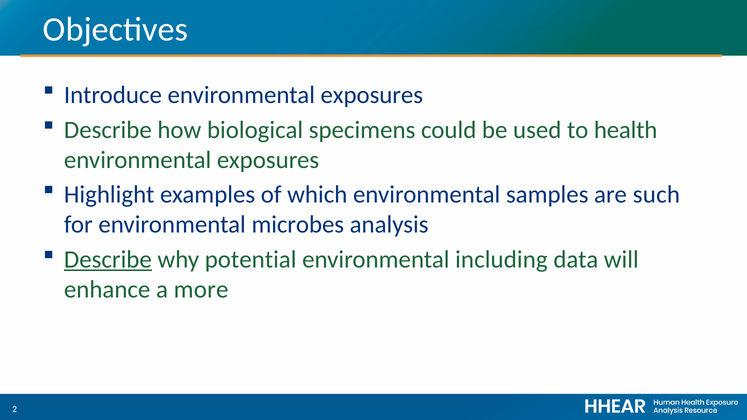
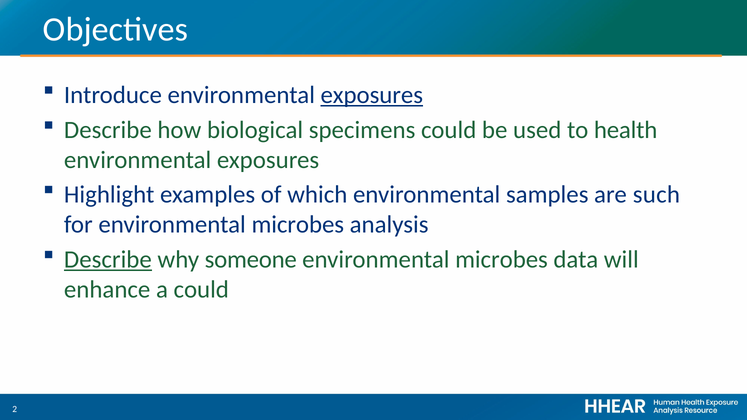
exposures underline: none -> present (372, 95)
potential: potential -> someone (251, 260)
including: including -> microbes (501, 260)
a more: more -> could (201, 289)
